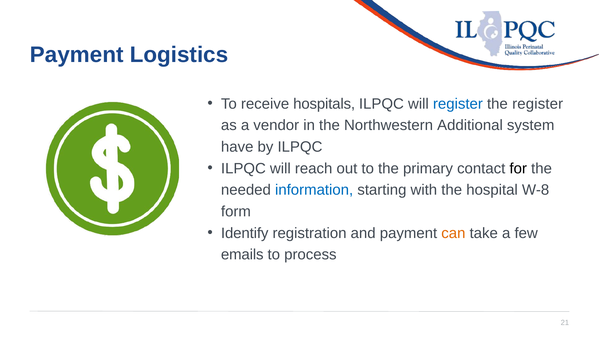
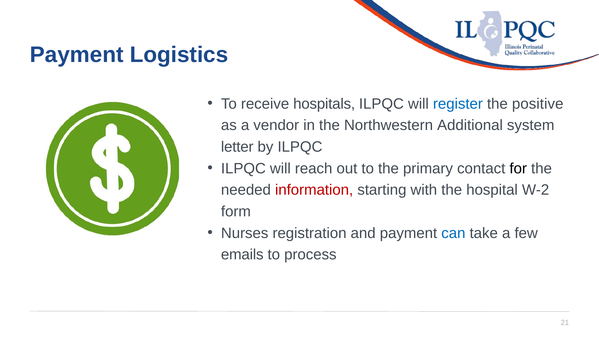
the register: register -> positive (538, 104)
have: have -> letter (237, 147)
information colour: blue -> red (314, 190)
W-8: W-8 -> W-2 (536, 190)
Identify: Identify -> Nurses (245, 233)
can colour: orange -> blue (453, 233)
